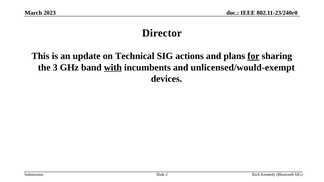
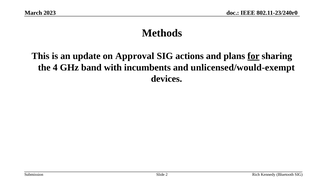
Director: Director -> Methods (162, 33)
Technical: Technical -> Approval (135, 56)
3: 3 -> 4 (55, 68)
with underline: present -> none (113, 68)
